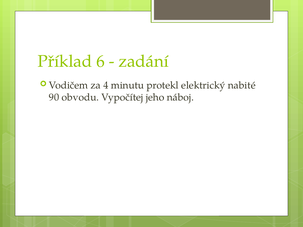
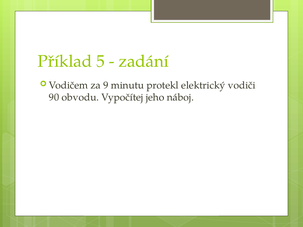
6: 6 -> 5 (100, 61)
4: 4 -> 9 (106, 85)
nabité: nabité -> vodiči (242, 85)
